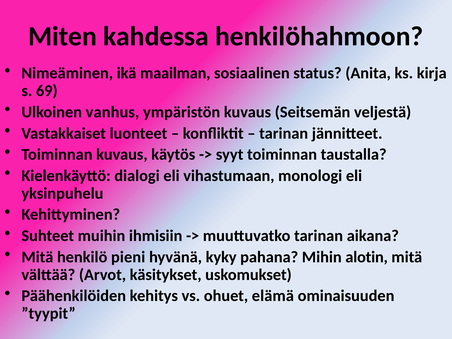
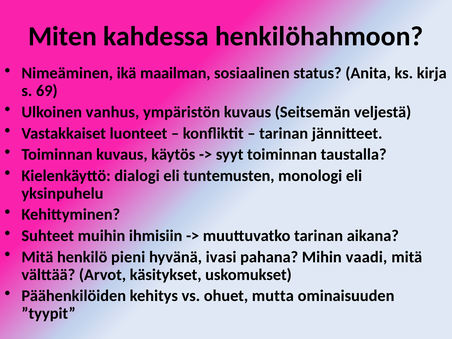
vihastumaan: vihastumaan -> tuntemusten (229, 176)
kyky: kyky -> ivasi (221, 257)
alotin: alotin -> vaadi (366, 257)
elämä: elämä -> mutta (273, 296)
